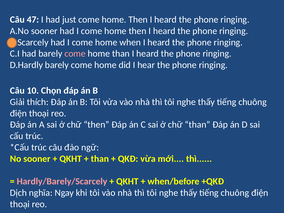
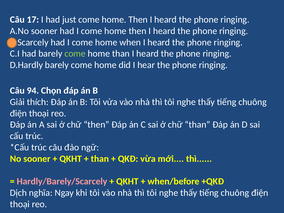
47: 47 -> 17 (33, 20)
come colour: pink -> light green (75, 54)
10: 10 -> 94 (33, 91)
